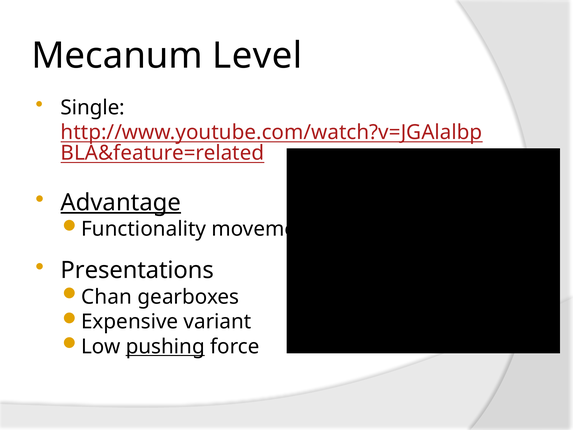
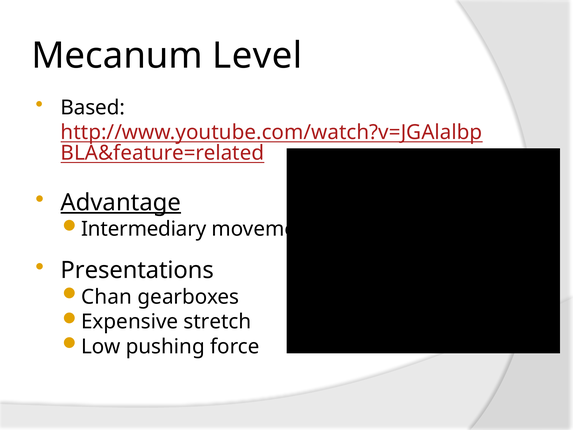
Single: Single -> Based (93, 107)
Functionality: Functionality -> Intermediary (144, 229)
variant: variant -> stretch (217, 322)
pushing underline: present -> none (165, 346)
